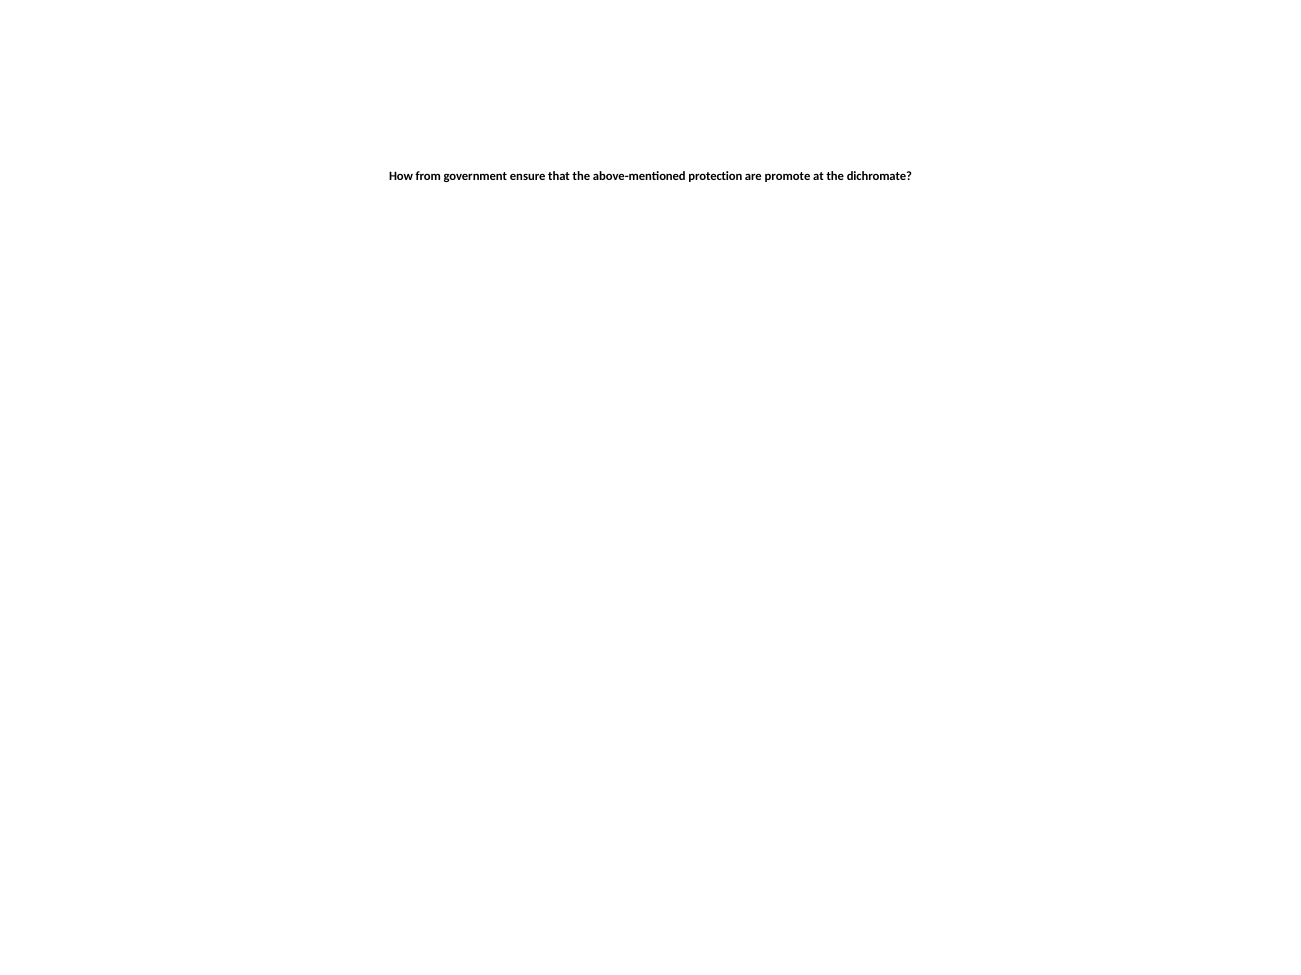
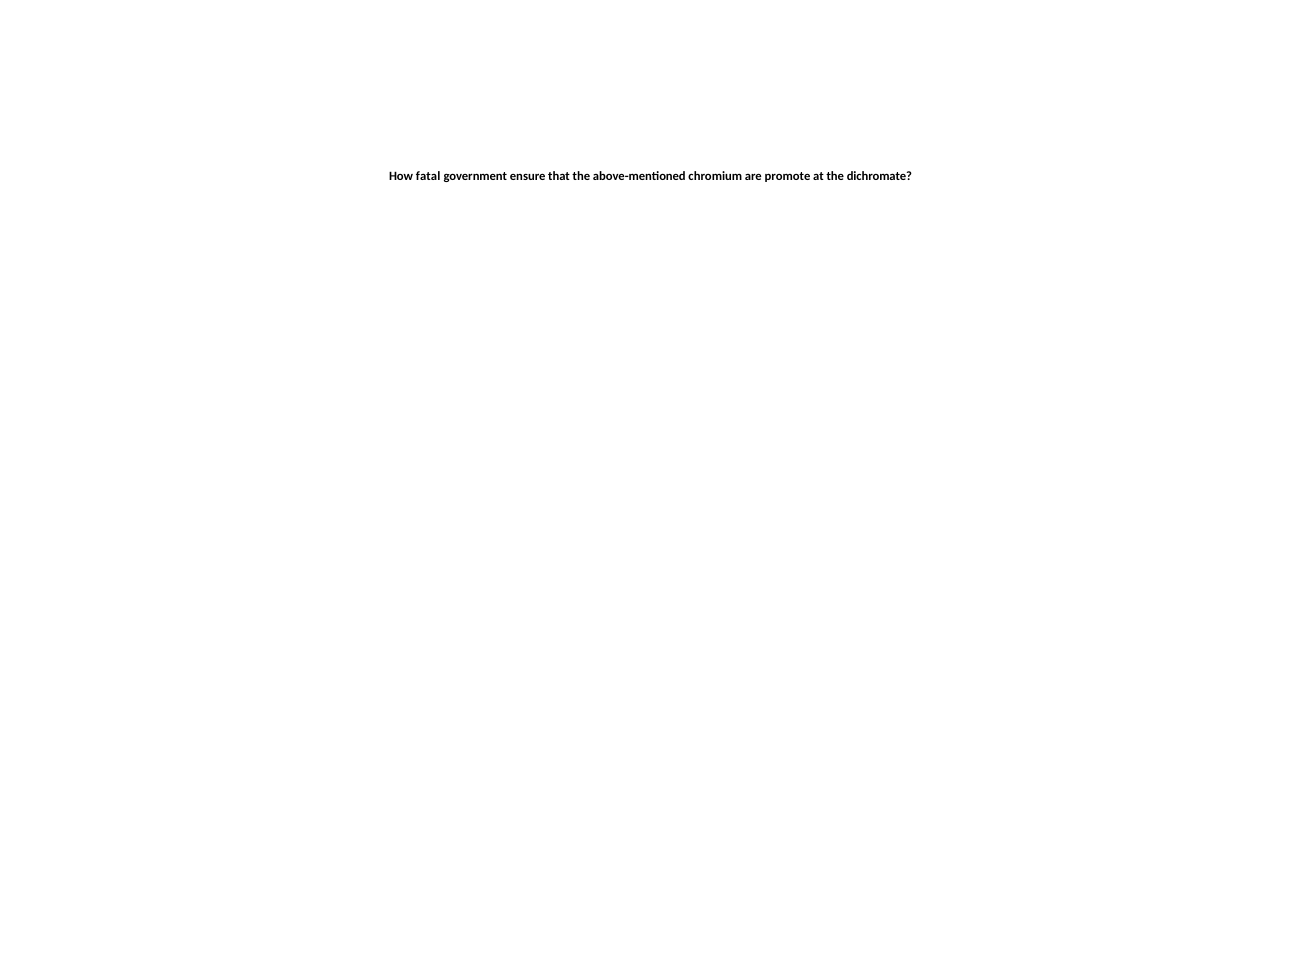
from: from -> fatal (428, 177)
protection: protection -> chromium (715, 177)
